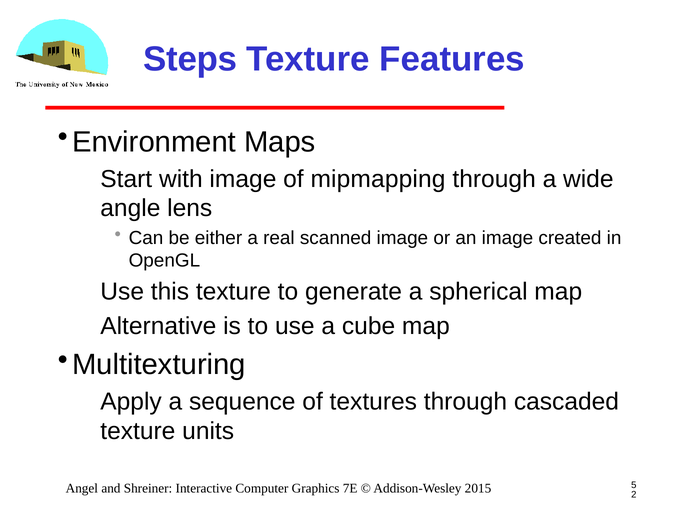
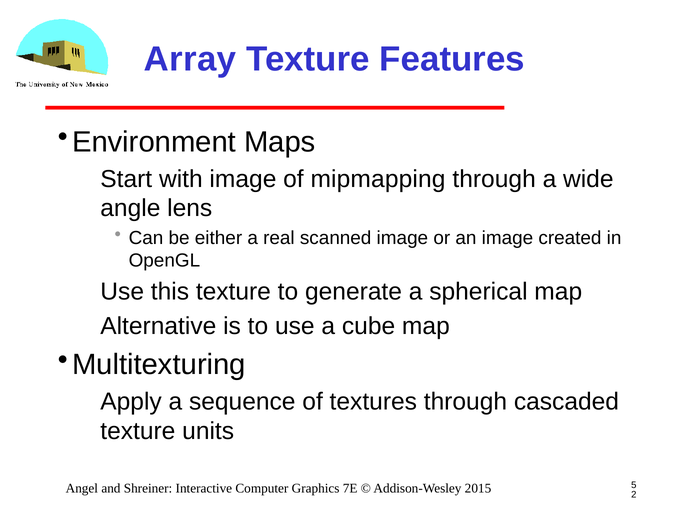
Steps: Steps -> Array (190, 59)
